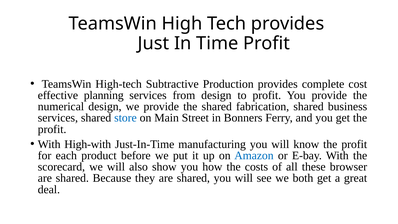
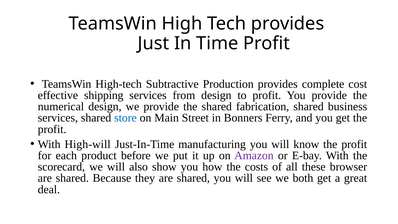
planning: planning -> shipping (104, 95)
High-with: High-with -> High-will (88, 144)
Amazon colour: blue -> purple (254, 155)
